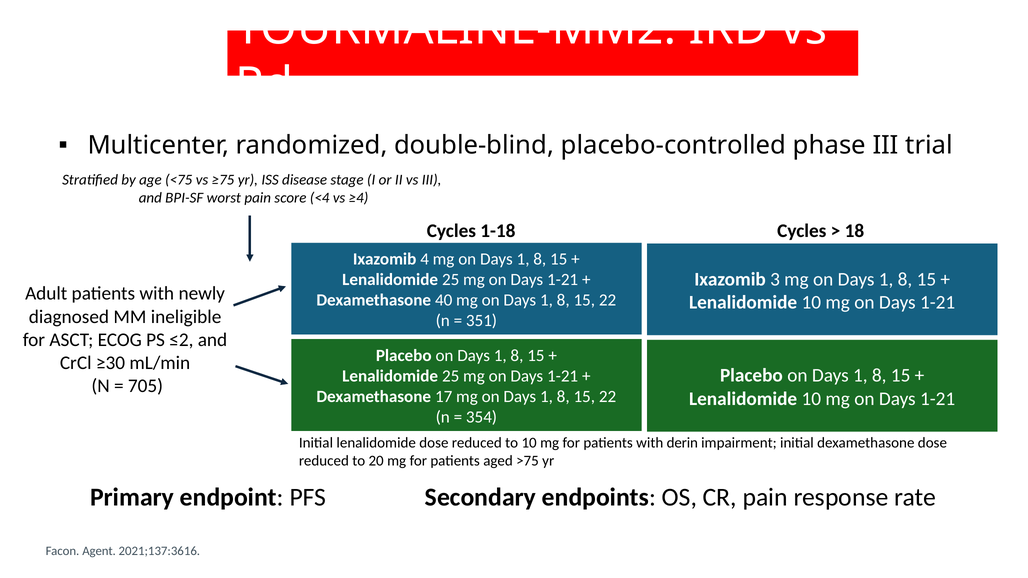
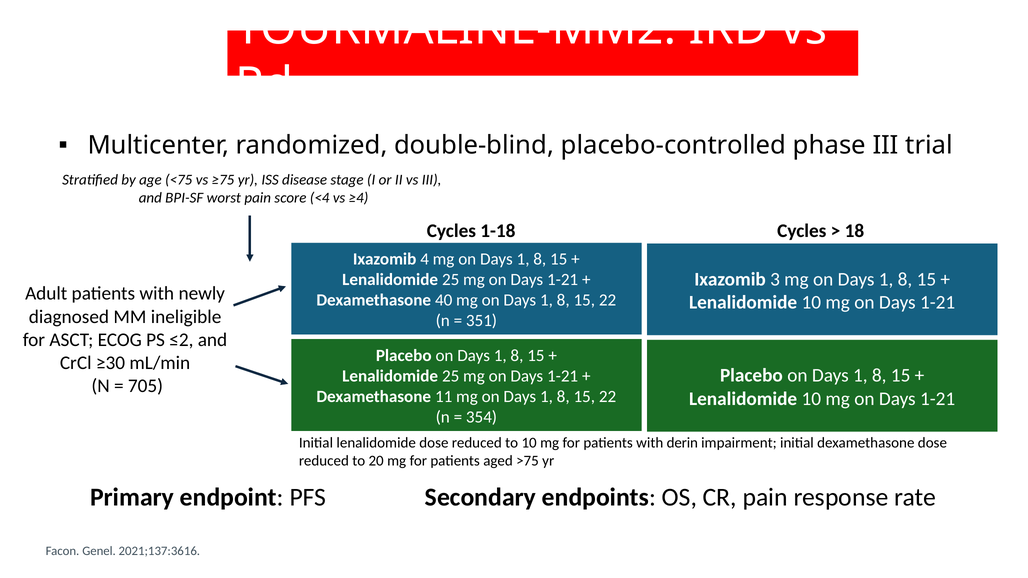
17: 17 -> 11 (444, 397)
Agent: Agent -> Genel (99, 551)
